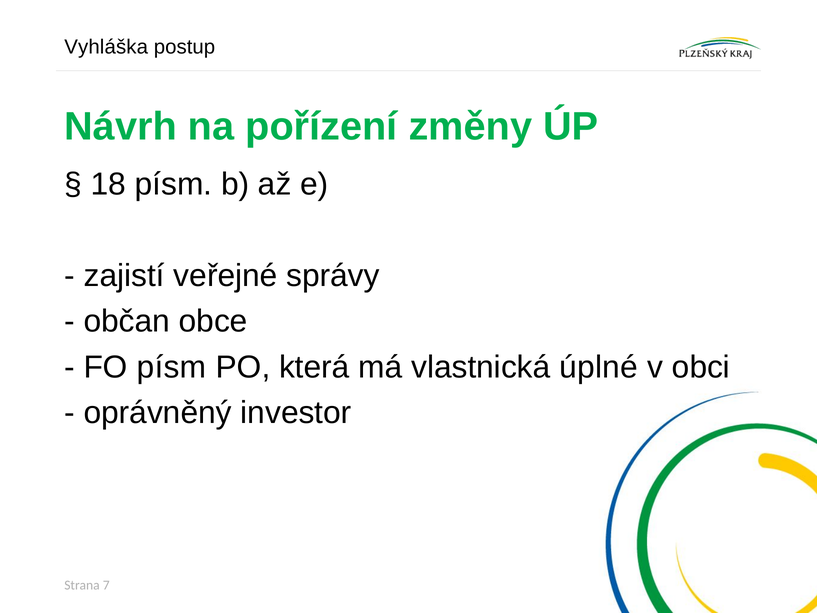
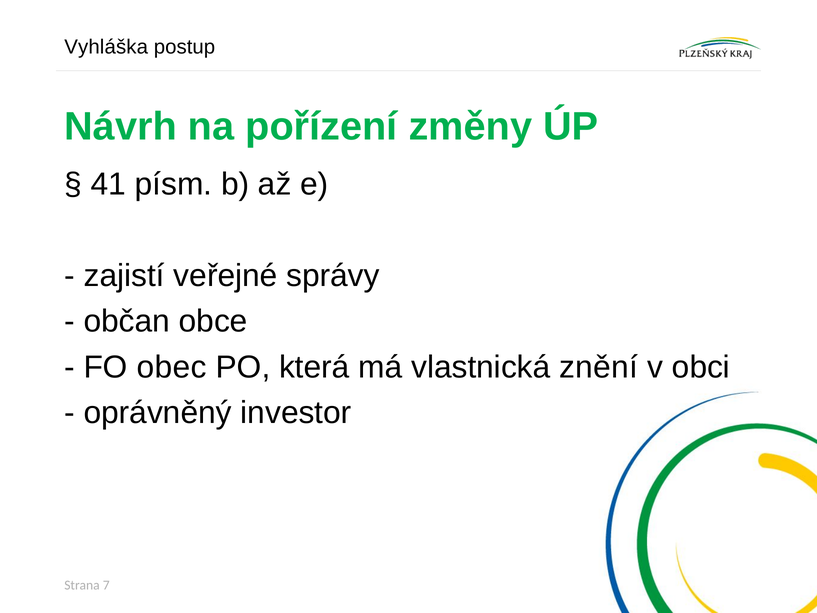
18: 18 -> 41 (108, 184)
FO písm: písm -> obec (172, 367)
úplné: úplné -> znění (599, 367)
